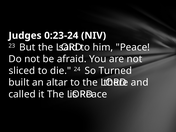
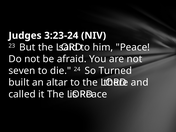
0:23-24: 0:23-24 -> 3:23-24 (61, 36)
sliced: sliced -> seven (22, 71)
